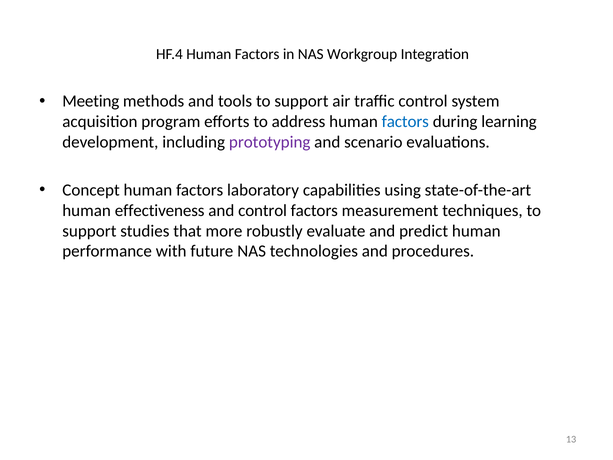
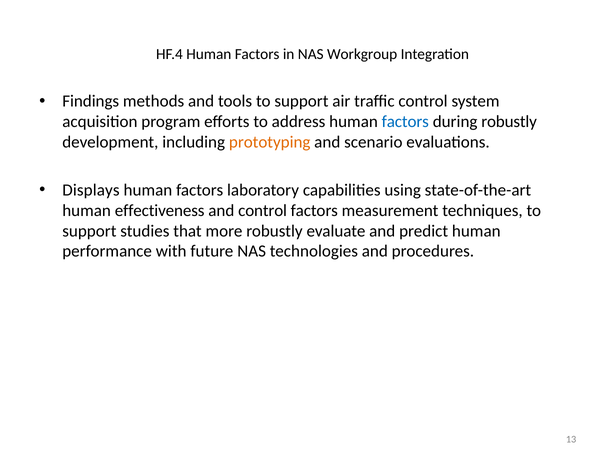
Meeting: Meeting -> Findings (91, 101)
during learning: learning -> robustly (509, 122)
prototyping colour: purple -> orange (270, 142)
Concept: Concept -> Displays (91, 190)
